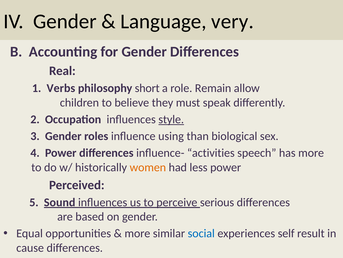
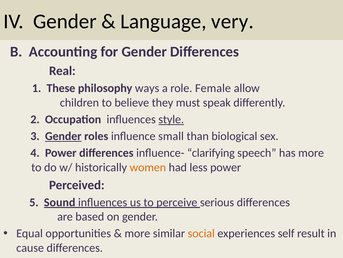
Verbs: Verbs -> These (61, 88)
short: short -> ways (147, 88)
Remain: Remain -> Female (213, 88)
Gender underline: none -> present (63, 136)
using: using -> small (171, 136)
activities: activities -> clarifying (211, 153)
social colour: blue -> orange (201, 233)
